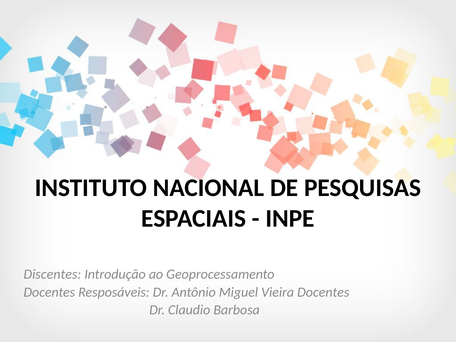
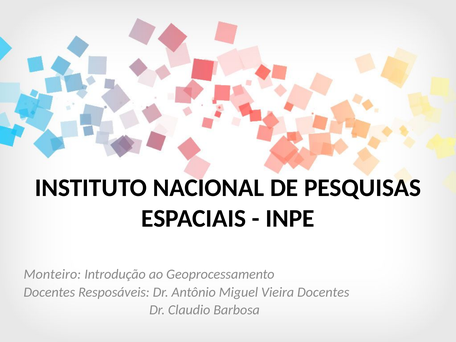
Discentes: Discentes -> Monteiro (52, 274)
